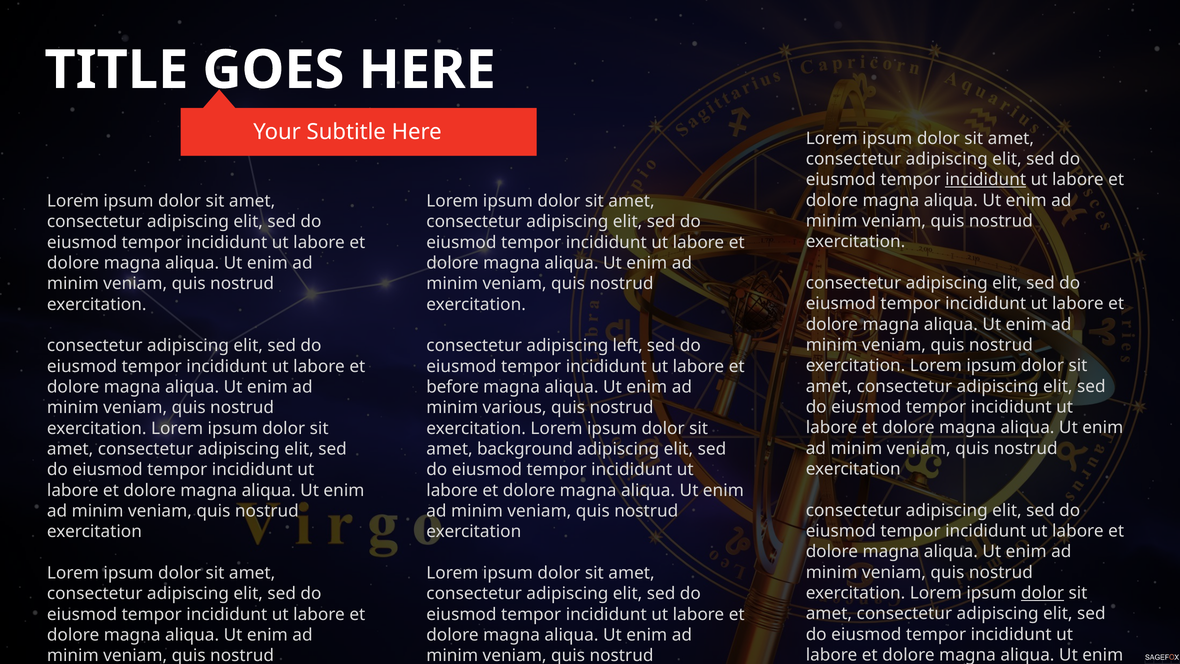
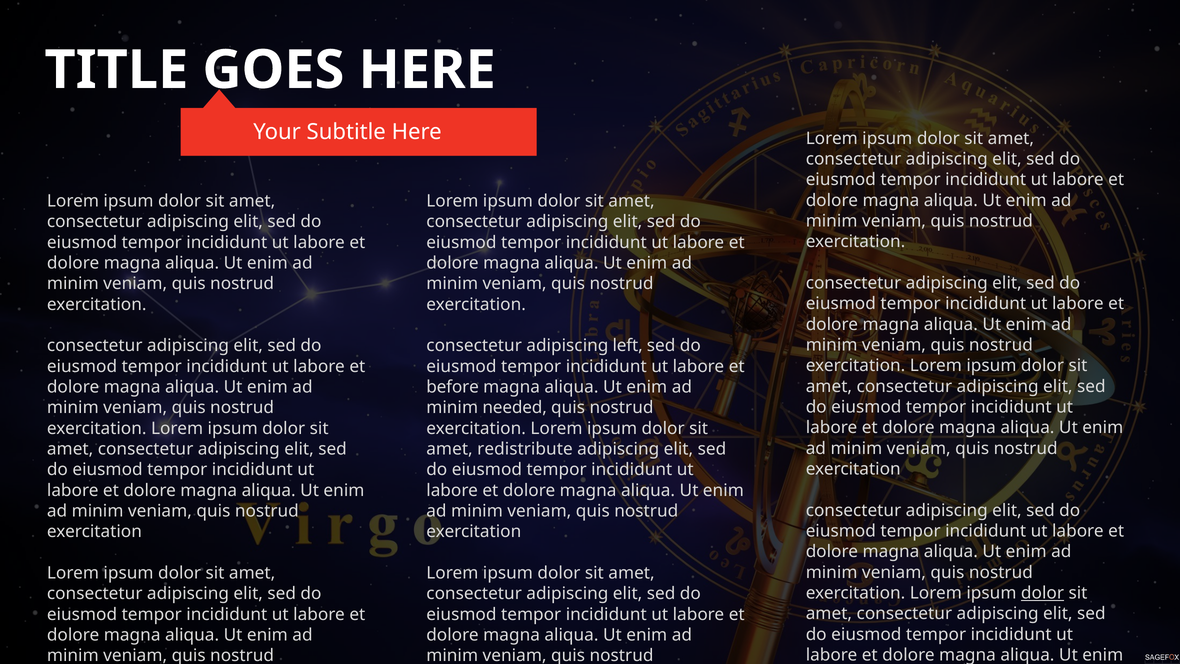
incididunt underline: present -> none (986, 180)
various: various -> needed (515, 408)
background: background -> redistribute (525, 449)
